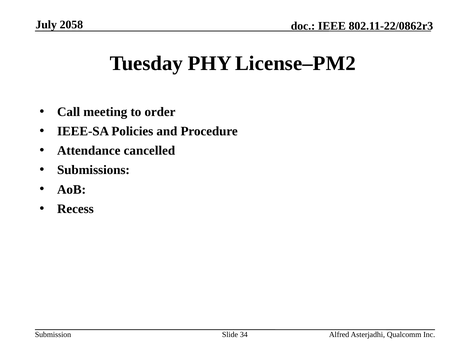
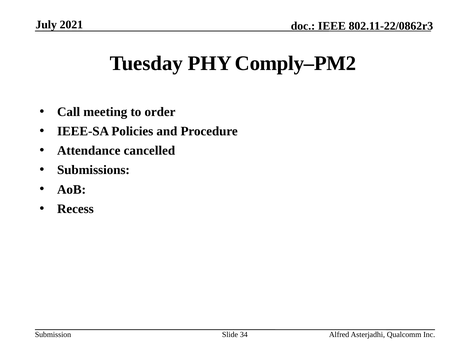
2058: 2058 -> 2021 (71, 25)
License–PM2: License–PM2 -> Comply–PM2 (296, 64)
